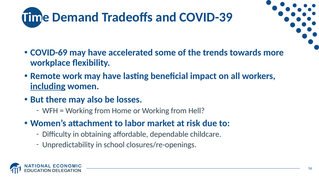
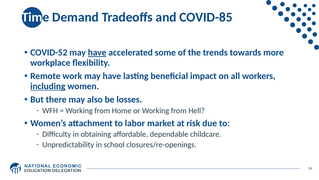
COVID-39: COVID-39 -> COVID-85 (206, 17)
COVID-69: COVID-69 -> COVID-52 (49, 52)
have underline: none -> present (97, 52)
